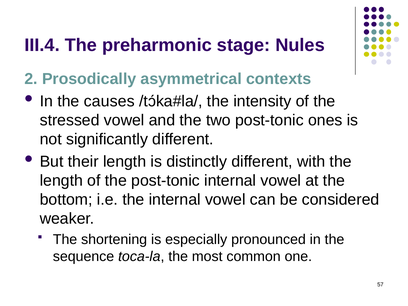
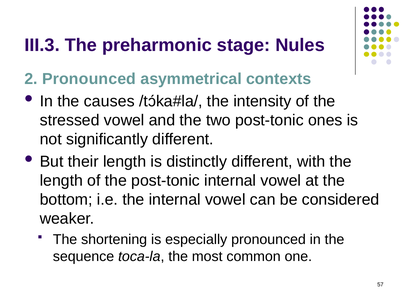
III.4: III.4 -> III.3 (42, 45)
2 Prosodically: Prosodically -> Pronounced (89, 79)
